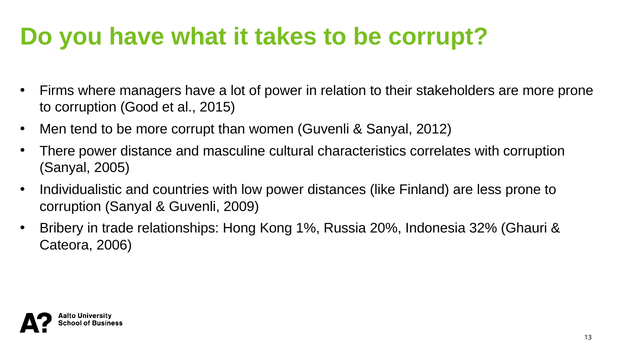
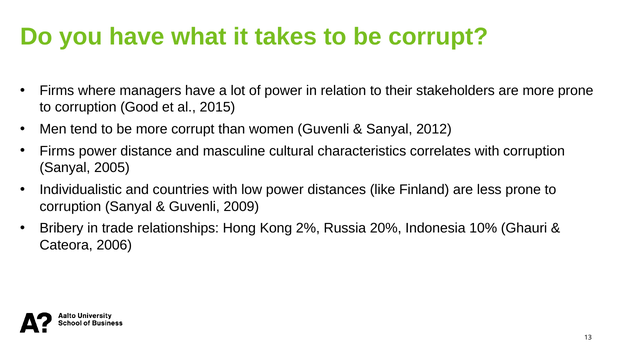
There: There -> Firms (57, 151)
1%: 1% -> 2% (308, 228)
32%: 32% -> 10% (483, 228)
